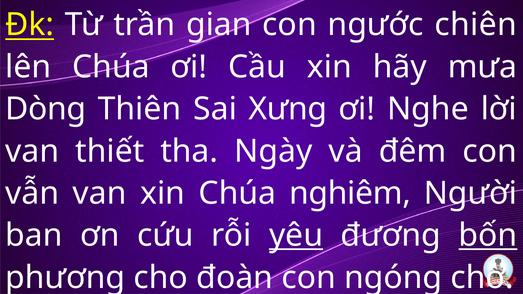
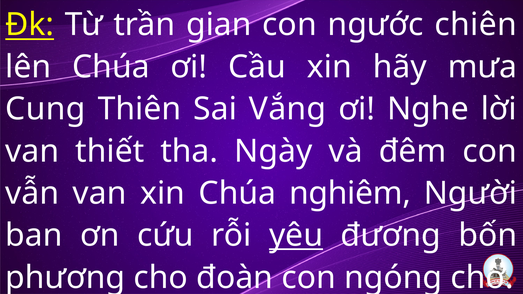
Dòng: Dòng -> Cung (45, 109)
Xưng: Xưng -> Vắng (288, 109)
bốn underline: present -> none (488, 236)
